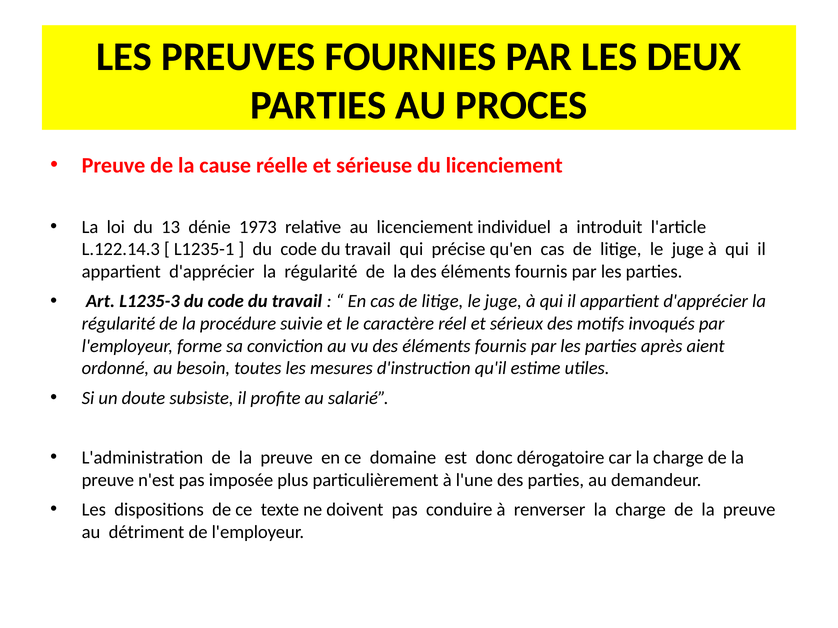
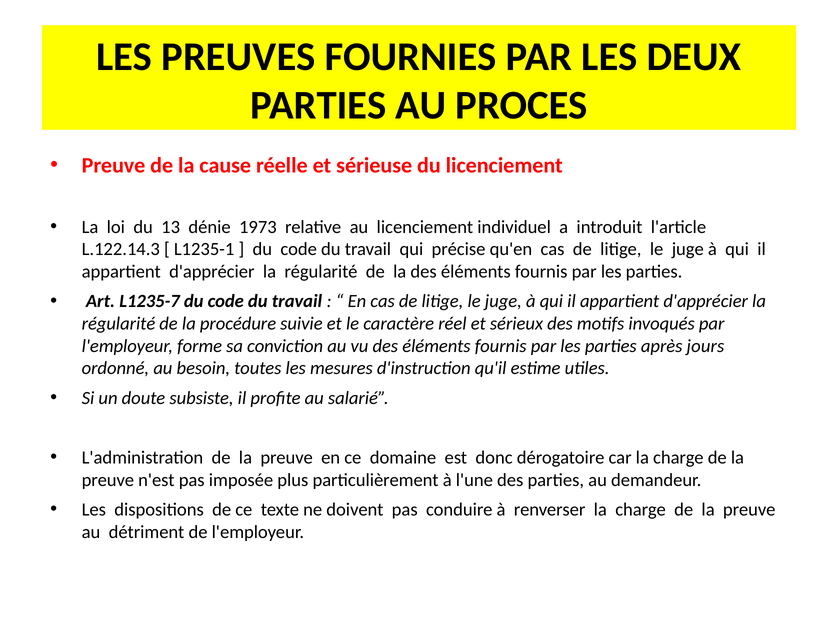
L1235-3: L1235-3 -> L1235-7 (149, 302)
aient: aient -> jours (705, 346)
